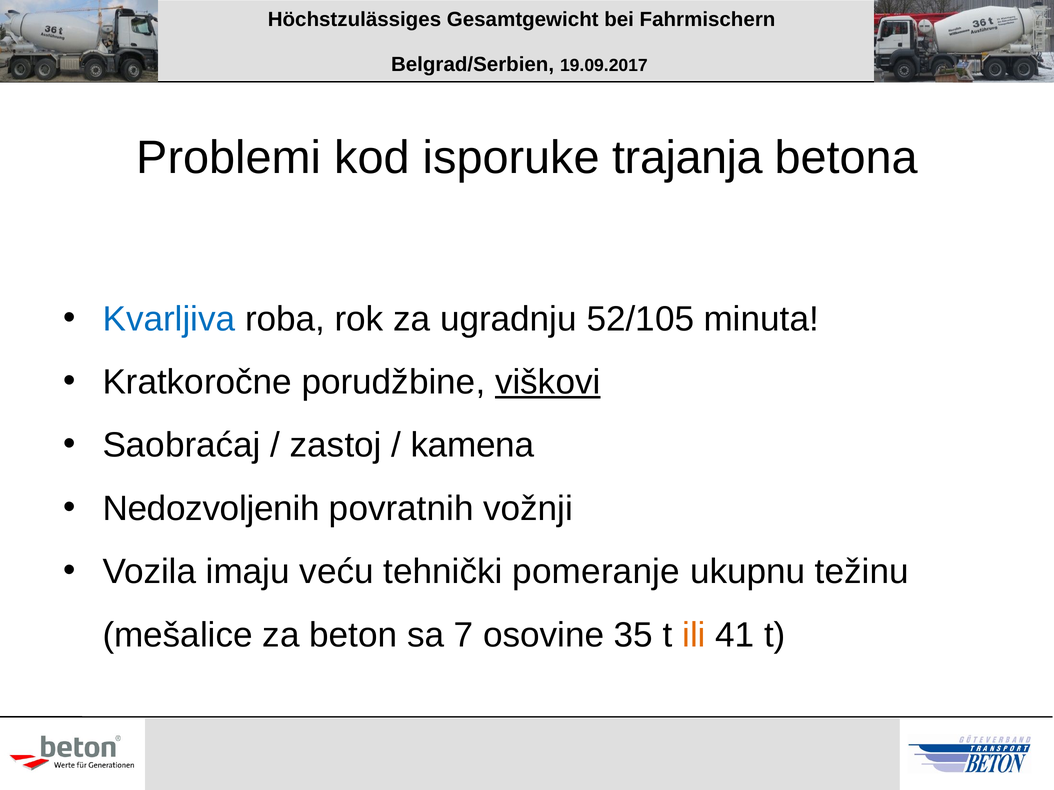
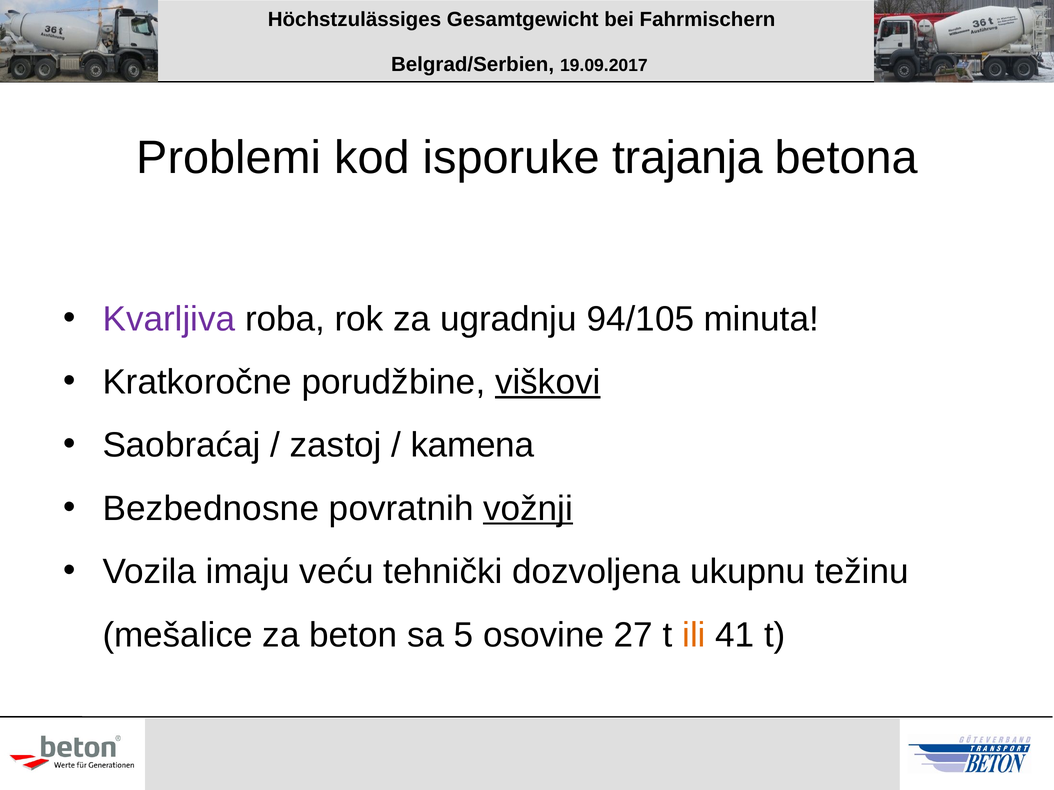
Kvarljiva colour: blue -> purple (169, 319)
52/105: 52/105 -> 94/105 (640, 319)
Nedozvoljenih: Nedozvoljenih -> Bezbednosne (211, 509)
vožnji underline: none -> present (528, 509)
pomeranje: pomeranje -> dozvoljena (596, 572)
7: 7 -> 5 (464, 635)
35: 35 -> 27 (634, 635)
